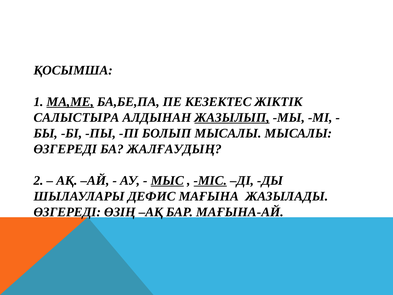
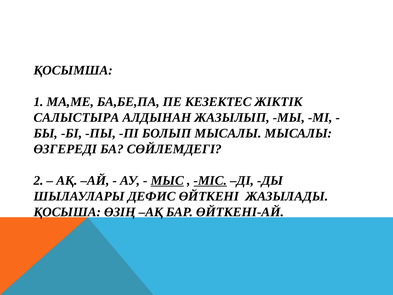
МА,МЕ underline: present -> none (70, 102)
ЖАЗЫЛЫП underline: present -> none (232, 117)
ЖАЛҒАУДЫҢ: ЖАЛҒАУДЫҢ -> СӨЙЛЕМДЕГІ (174, 149)
МАҒЫНА: МАҒЫНА -> ӨЙТКЕНІ (209, 196)
ӨЗГЕРЕДІ: ӨЗГЕРЕДІ -> ҚОСЫША (67, 212)
МАҒЫНА-АЙ: МАҒЫНА-АЙ -> ӨЙТКЕНІ-АЙ (240, 212)
